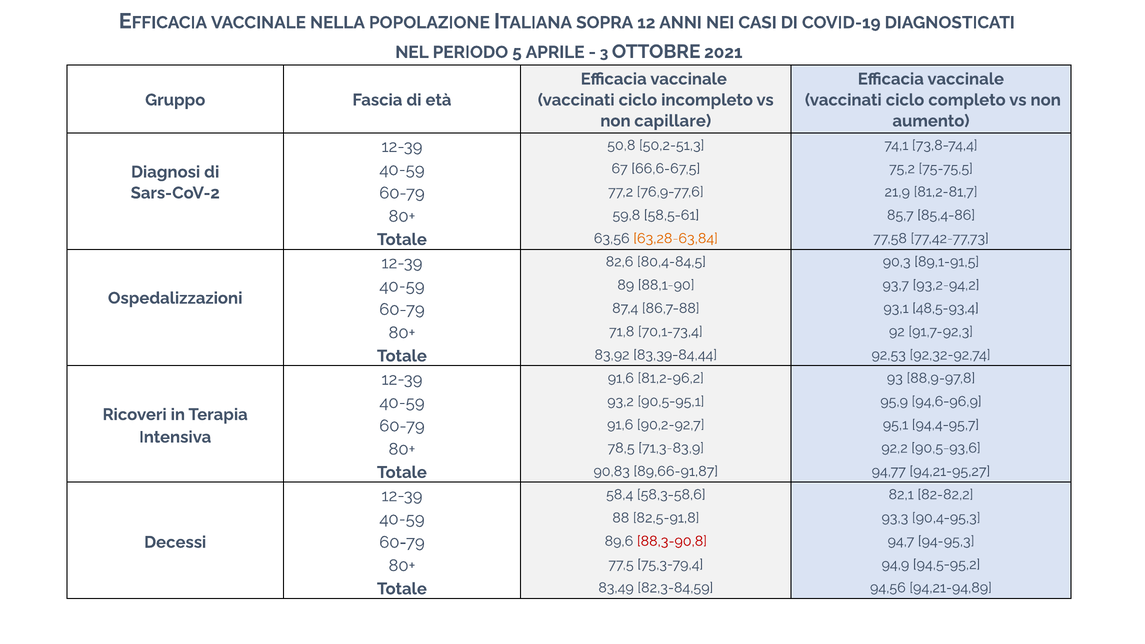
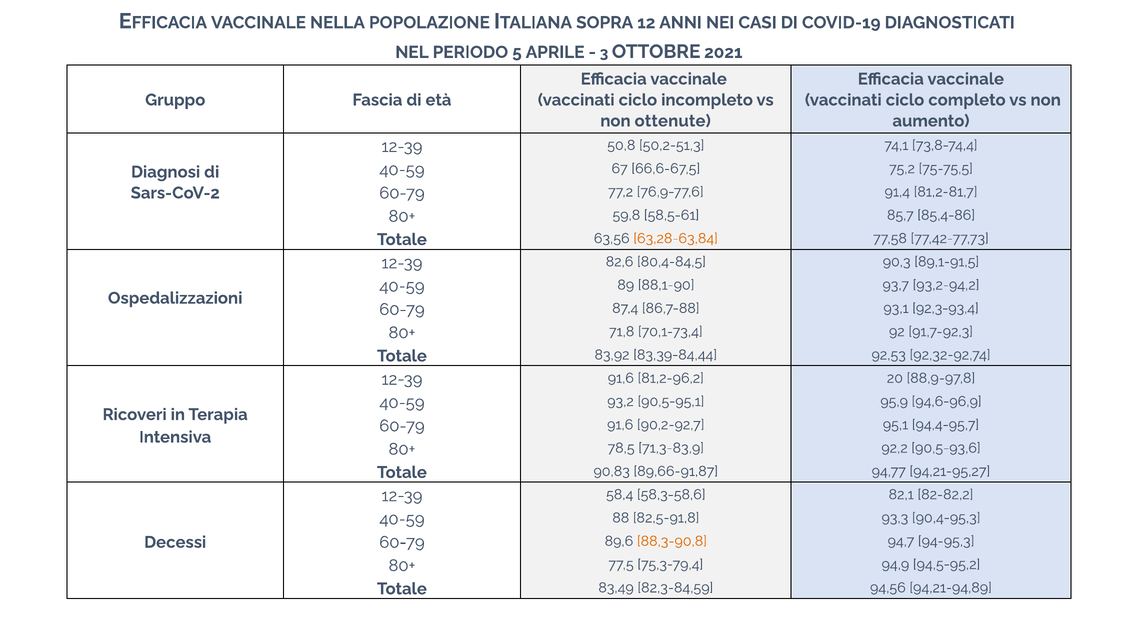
capillare: capillare -> ottenute (673, 121)
21,9: 21,9 -> 91,4 (897, 192)
48,5-93,4: 48,5-93,4 -> 92,3-93,4 (945, 308)
93: 93 -> 20 (895, 378)
88,3-90,8 colour: red -> orange (672, 541)
